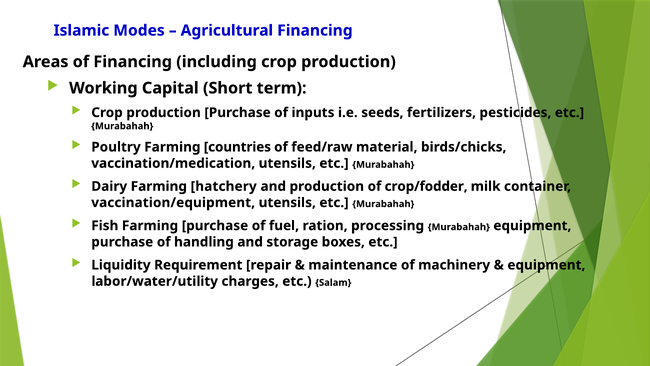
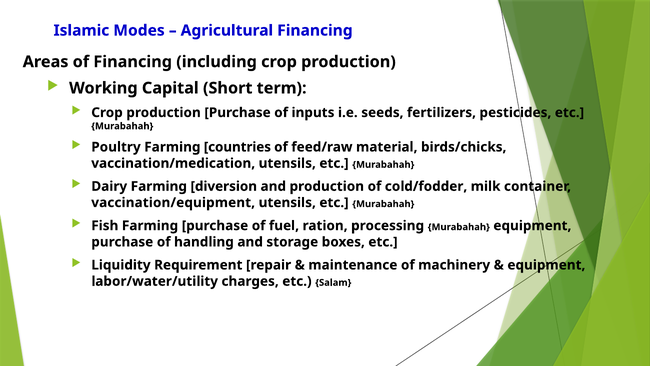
hatchery: hatchery -> diversion (224, 186)
crop/fodder: crop/fodder -> cold/fodder (426, 186)
